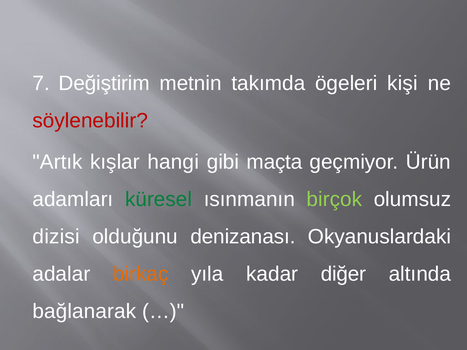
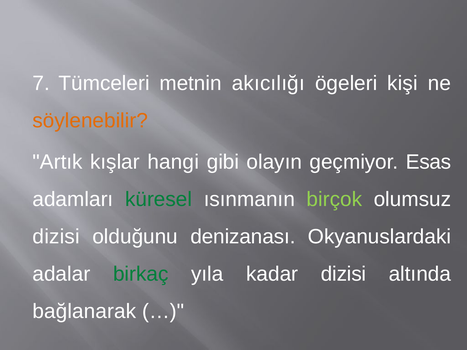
Değiştirim: Değiştirim -> Tümceleri (104, 83)
takımda: takımda -> akıcılığı (268, 83)
söylenebilir colour: red -> orange (90, 121)
maçta: maçta -> olayın (274, 162)
Ürün: Ürün -> Esas (428, 162)
birkaç colour: orange -> green (141, 274)
kadar diğer: diğer -> dizisi (344, 274)
